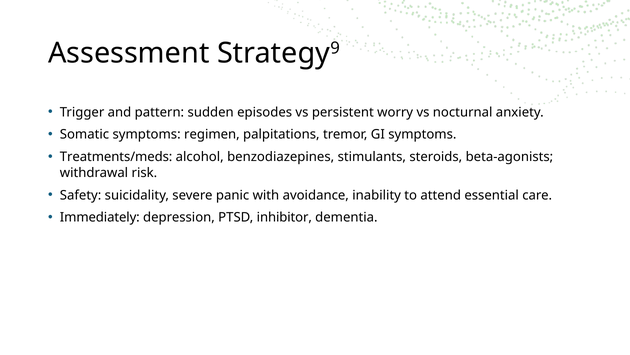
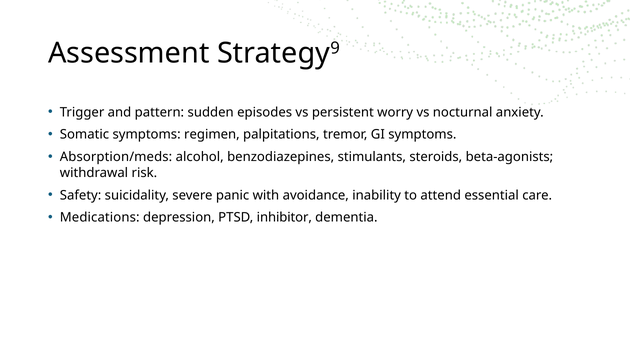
Treatments/meds: Treatments/meds -> Absorption/meds (116, 157)
Immediately: Immediately -> Medications (100, 217)
